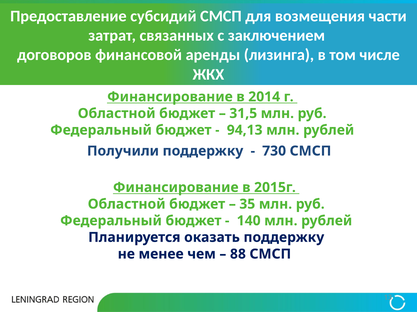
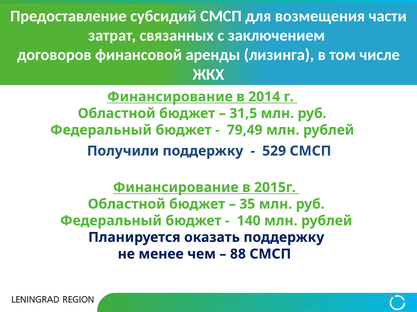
94,13: 94,13 -> 79,49 (245, 130)
730: 730 -> 529 (274, 151)
